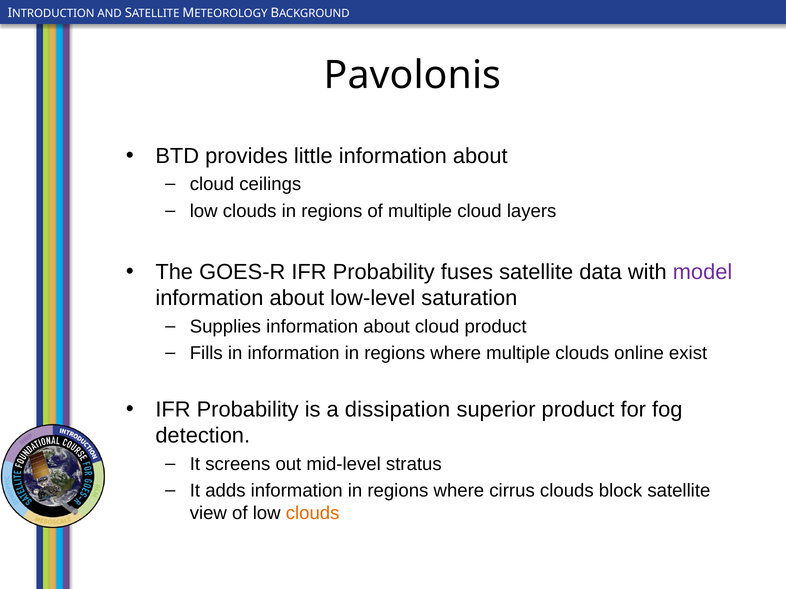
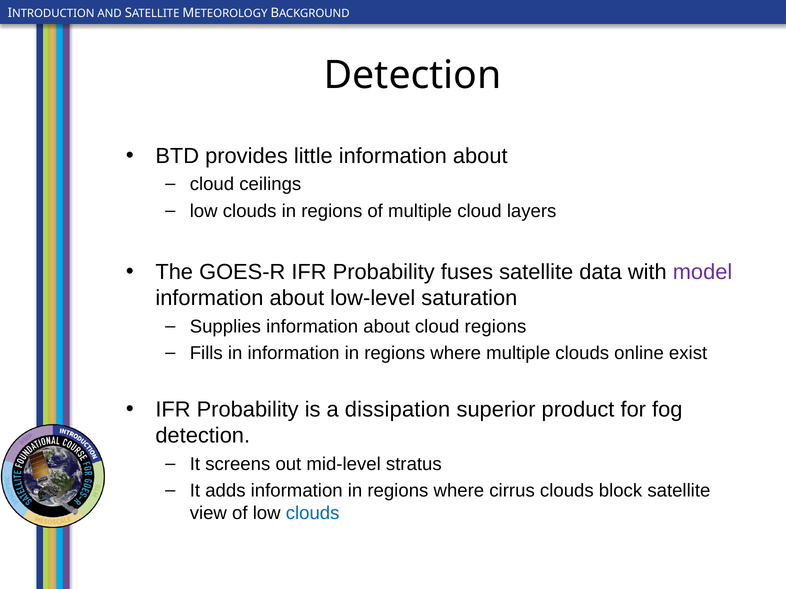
Pavolonis: Pavolonis -> Detection (413, 75)
cloud product: product -> regions (495, 327)
clouds colour: orange -> blue (313, 513)
